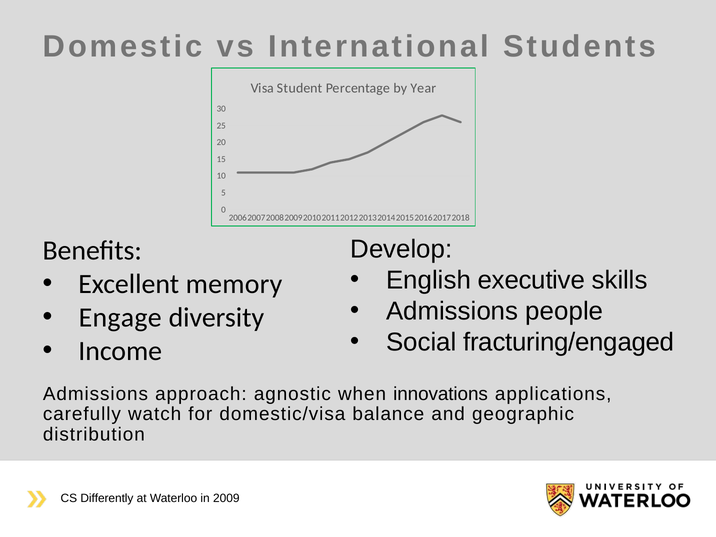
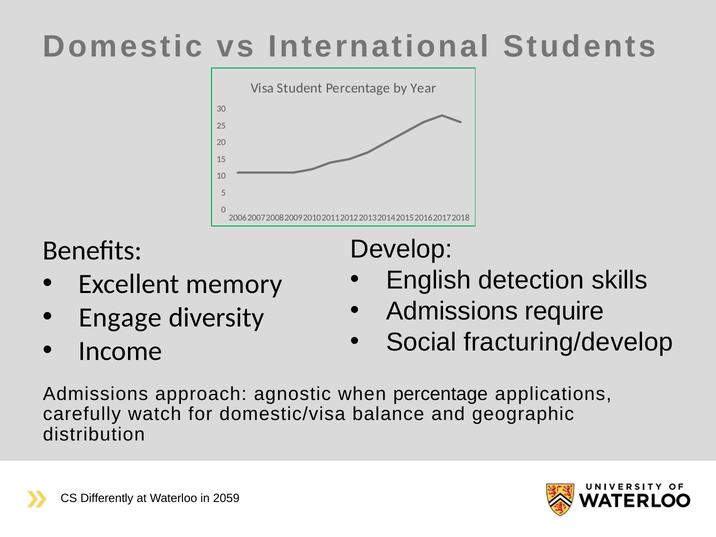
executive: executive -> detection (531, 280)
people: people -> require (564, 311)
fracturing/engaged: fracturing/engaged -> fracturing/develop (568, 342)
when innovations: innovations -> percentage (440, 394)
2009: 2009 -> 2059 (226, 499)
